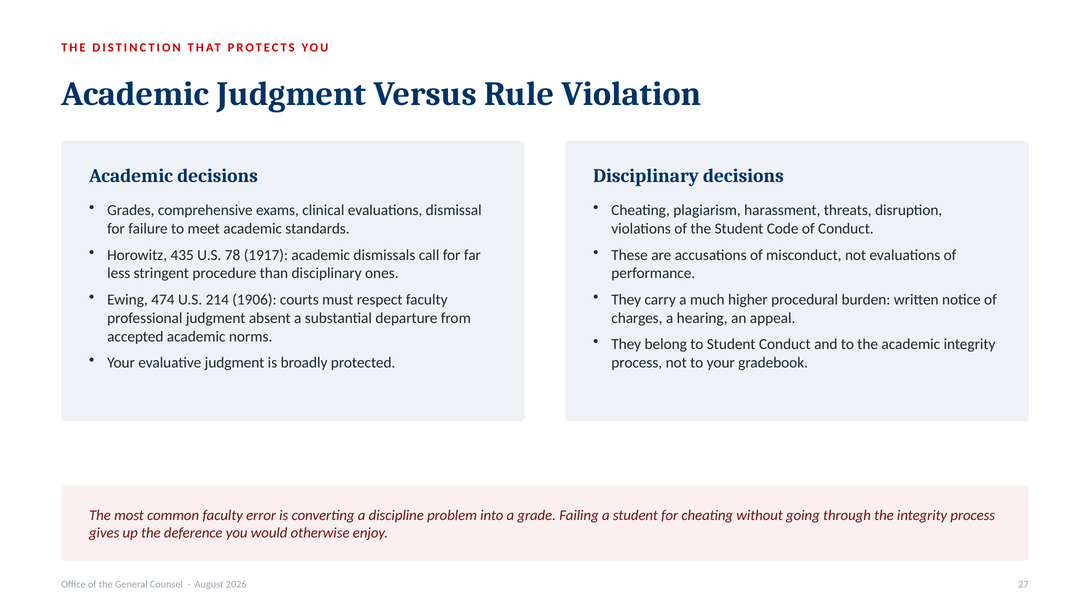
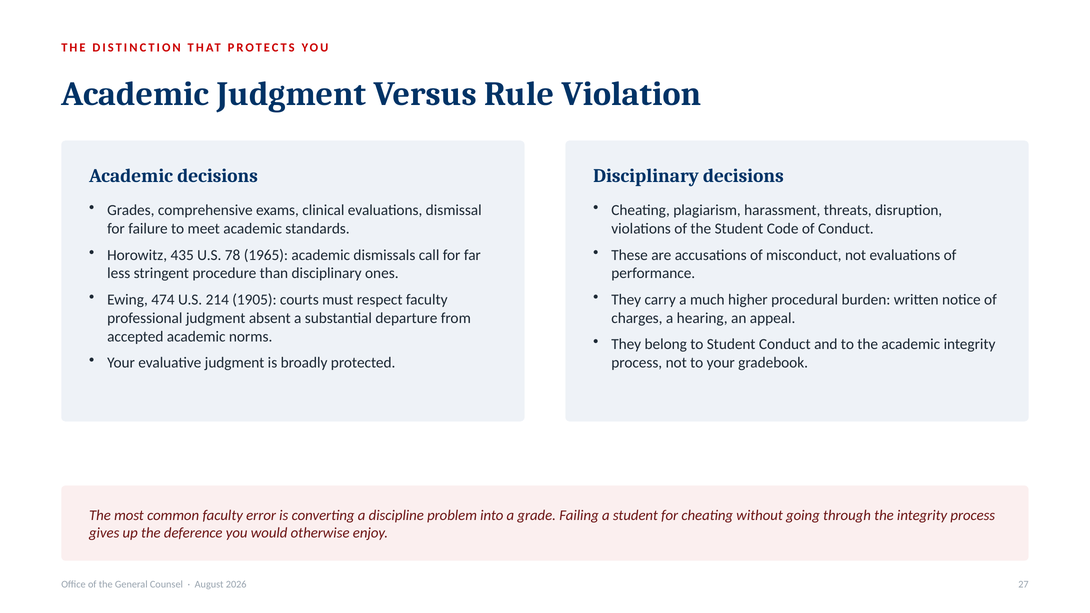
1917: 1917 -> 1965 (266, 255)
1906: 1906 -> 1905 (254, 300)
